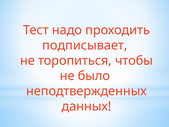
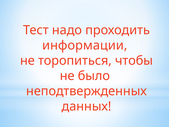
подписывает: подписывает -> информации (85, 45)
